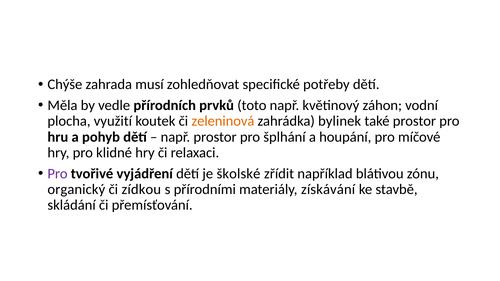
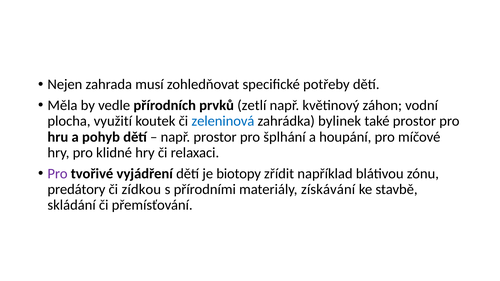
Chýše: Chýše -> Nejen (65, 85)
toto: toto -> zetlí (252, 106)
zeleninová colour: orange -> blue (223, 121)
školské: školské -> biotopy (239, 174)
organický: organický -> predátory (76, 189)
